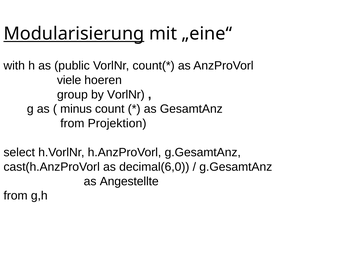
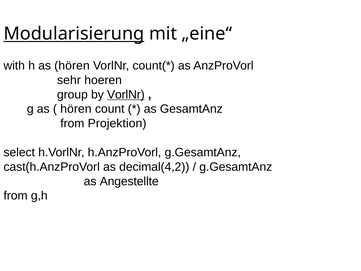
as public: public -> hören (72, 66)
viele: viele -> sehr (69, 80)
VorlNr underline: none -> present (126, 94)
minus: minus -> hören (76, 109)
decimal(6,0: decimal(6,0 -> decimal(4,2 (154, 167)
